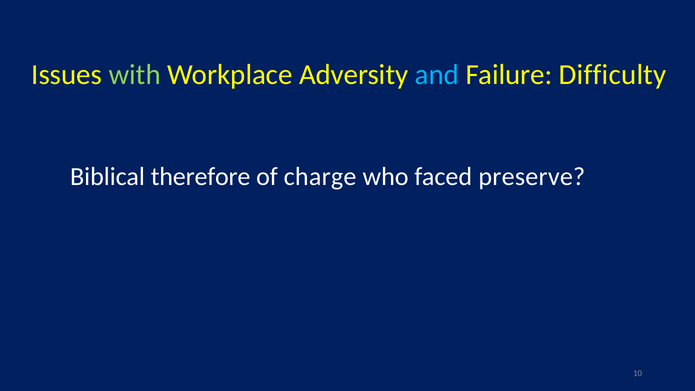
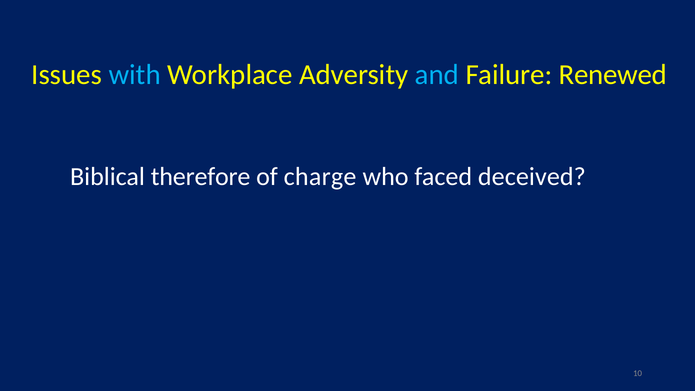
with colour: light green -> light blue (135, 75)
Difficulty: Difficulty -> Renewed (613, 75)
preserve: preserve -> deceived (532, 177)
